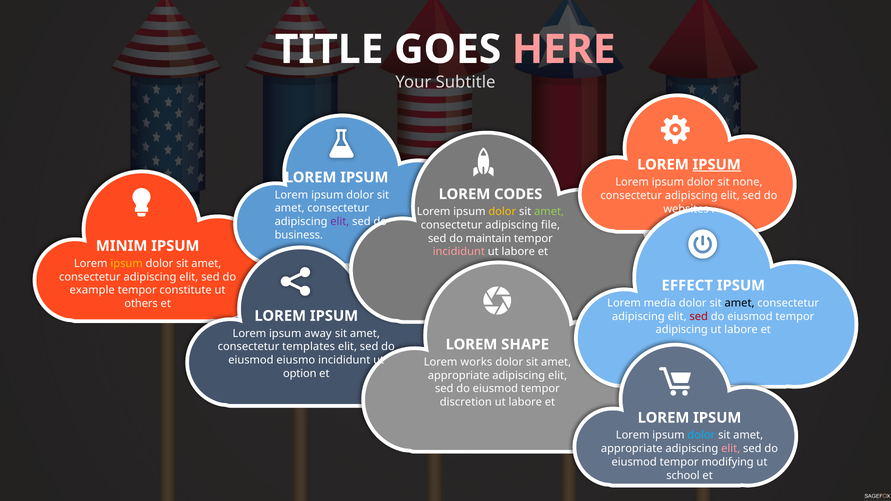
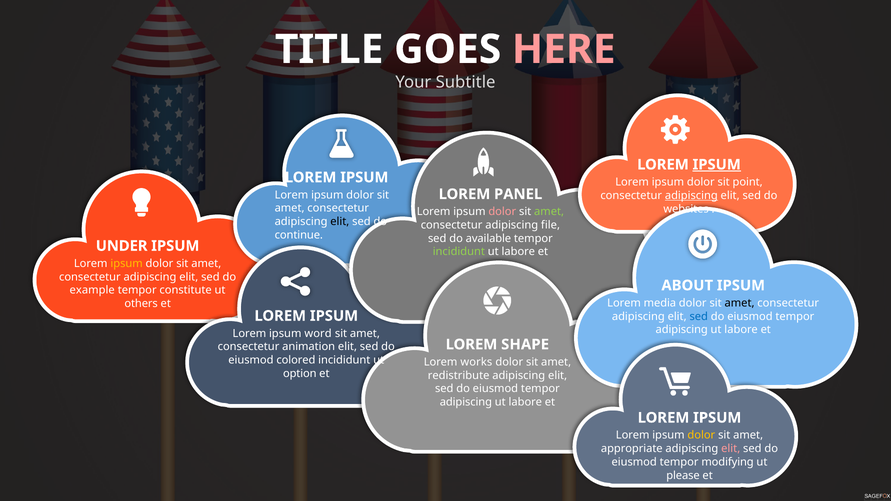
none: none -> point (748, 182)
CODES: CODES -> PANEL (518, 194)
adipiscing underline: none -> present (691, 196)
dolor colour: yellow -> pink (502, 212)
elit colour: purple -> black (340, 222)
business: business -> continue (299, 235)
maintain: maintain -> available (488, 239)
MINIM: MINIM -> UNDER (122, 246)
incididunt colour: pink -> light green (459, 252)
EFFECT: EFFECT -> ABOUT (687, 286)
sed colour: red -> blue (699, 316)
away: away -> word (318, 334)
templates: templates -> animation (309, 347)
eiusmo: eiusmo -> colored (296, 360)
appropriate: appropriate -> redistribute (459, 376)
discretion: discretion -> adipiscing (466, 402)
dolor colour: light blue -> yellow (701, 435)
school: school -> please (683, 476)
